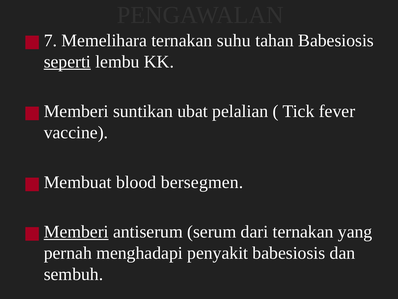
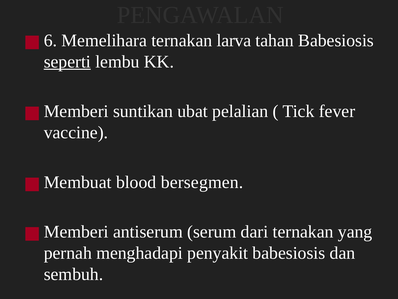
7: 7 -> 6 (50, 40)
suhu: suhu -> larva (234, 40)
Memberi underline: present -> none (76, 231)
